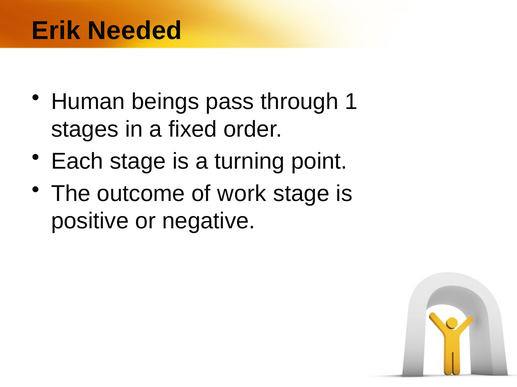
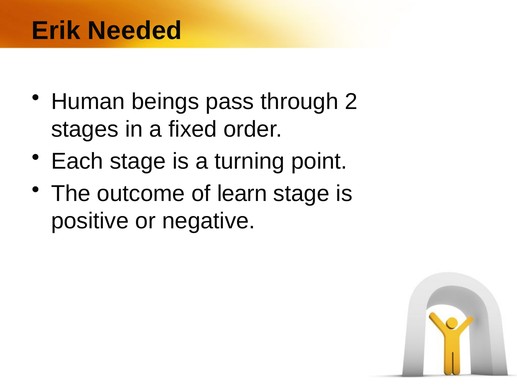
1: 1 -> 2 (351, 102)
work: work -> learn (242, 194)
